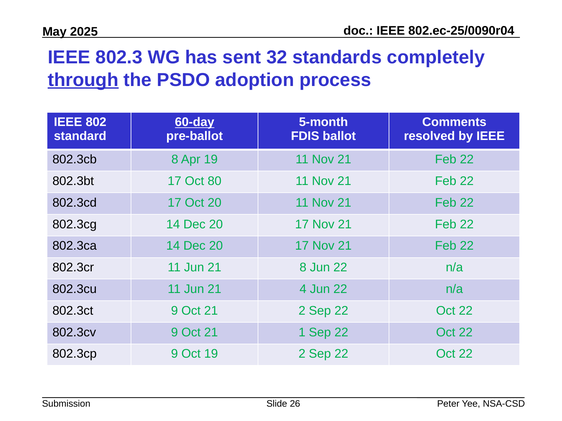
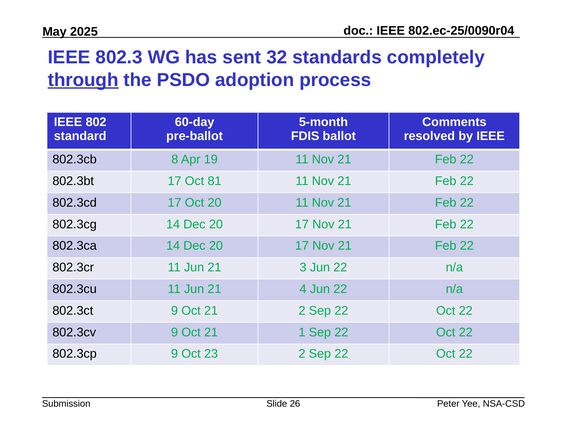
60-day underline: present -> none (195, 122)
80: 80 -> 81 (215, 181)
21 8: 8 -> 3 (303, 268)
Oct 19: 19 -> 23 (211, 354)
